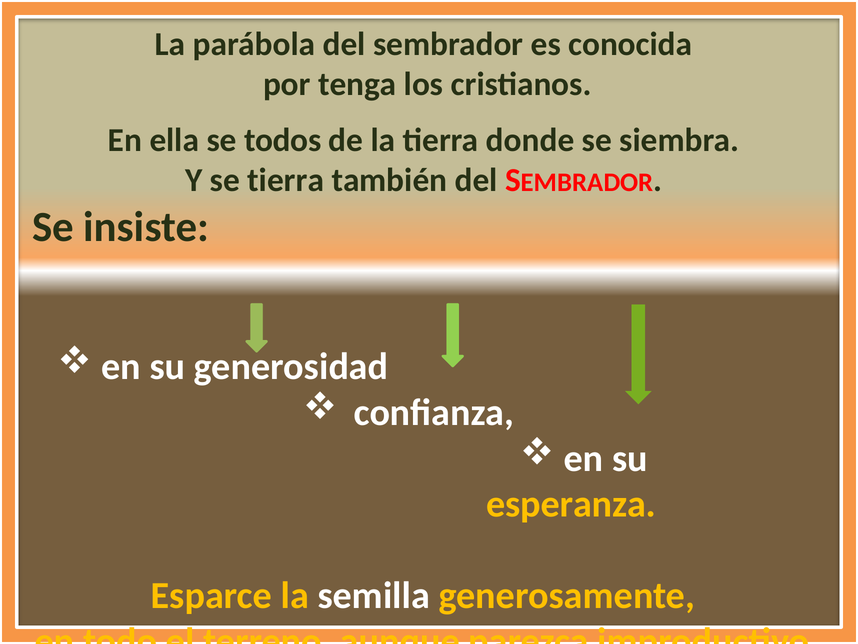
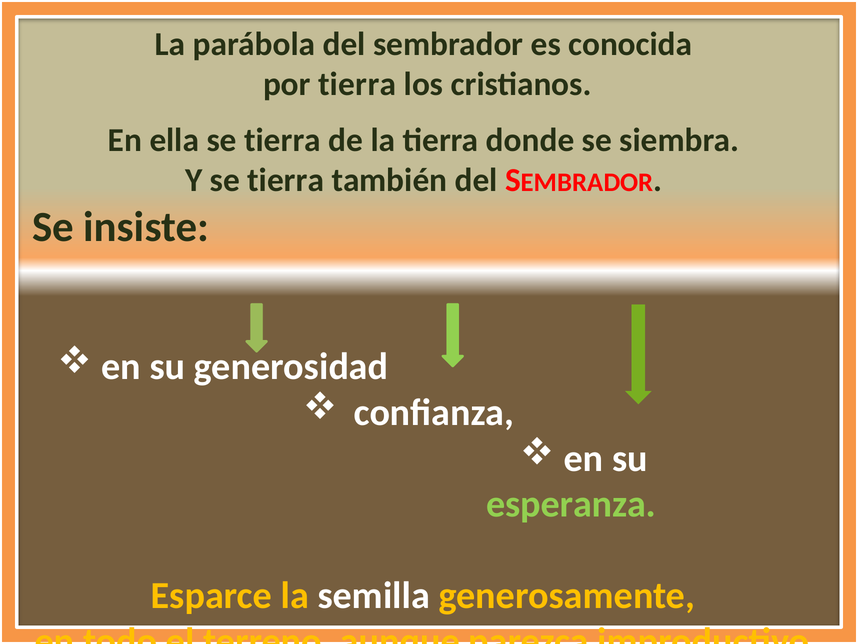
por tenga: tenga -> tierra (357, 84)
ella se todos: todos -> tierra (283, 140)
esperanza colour: yellow -> light green (571, 504)
